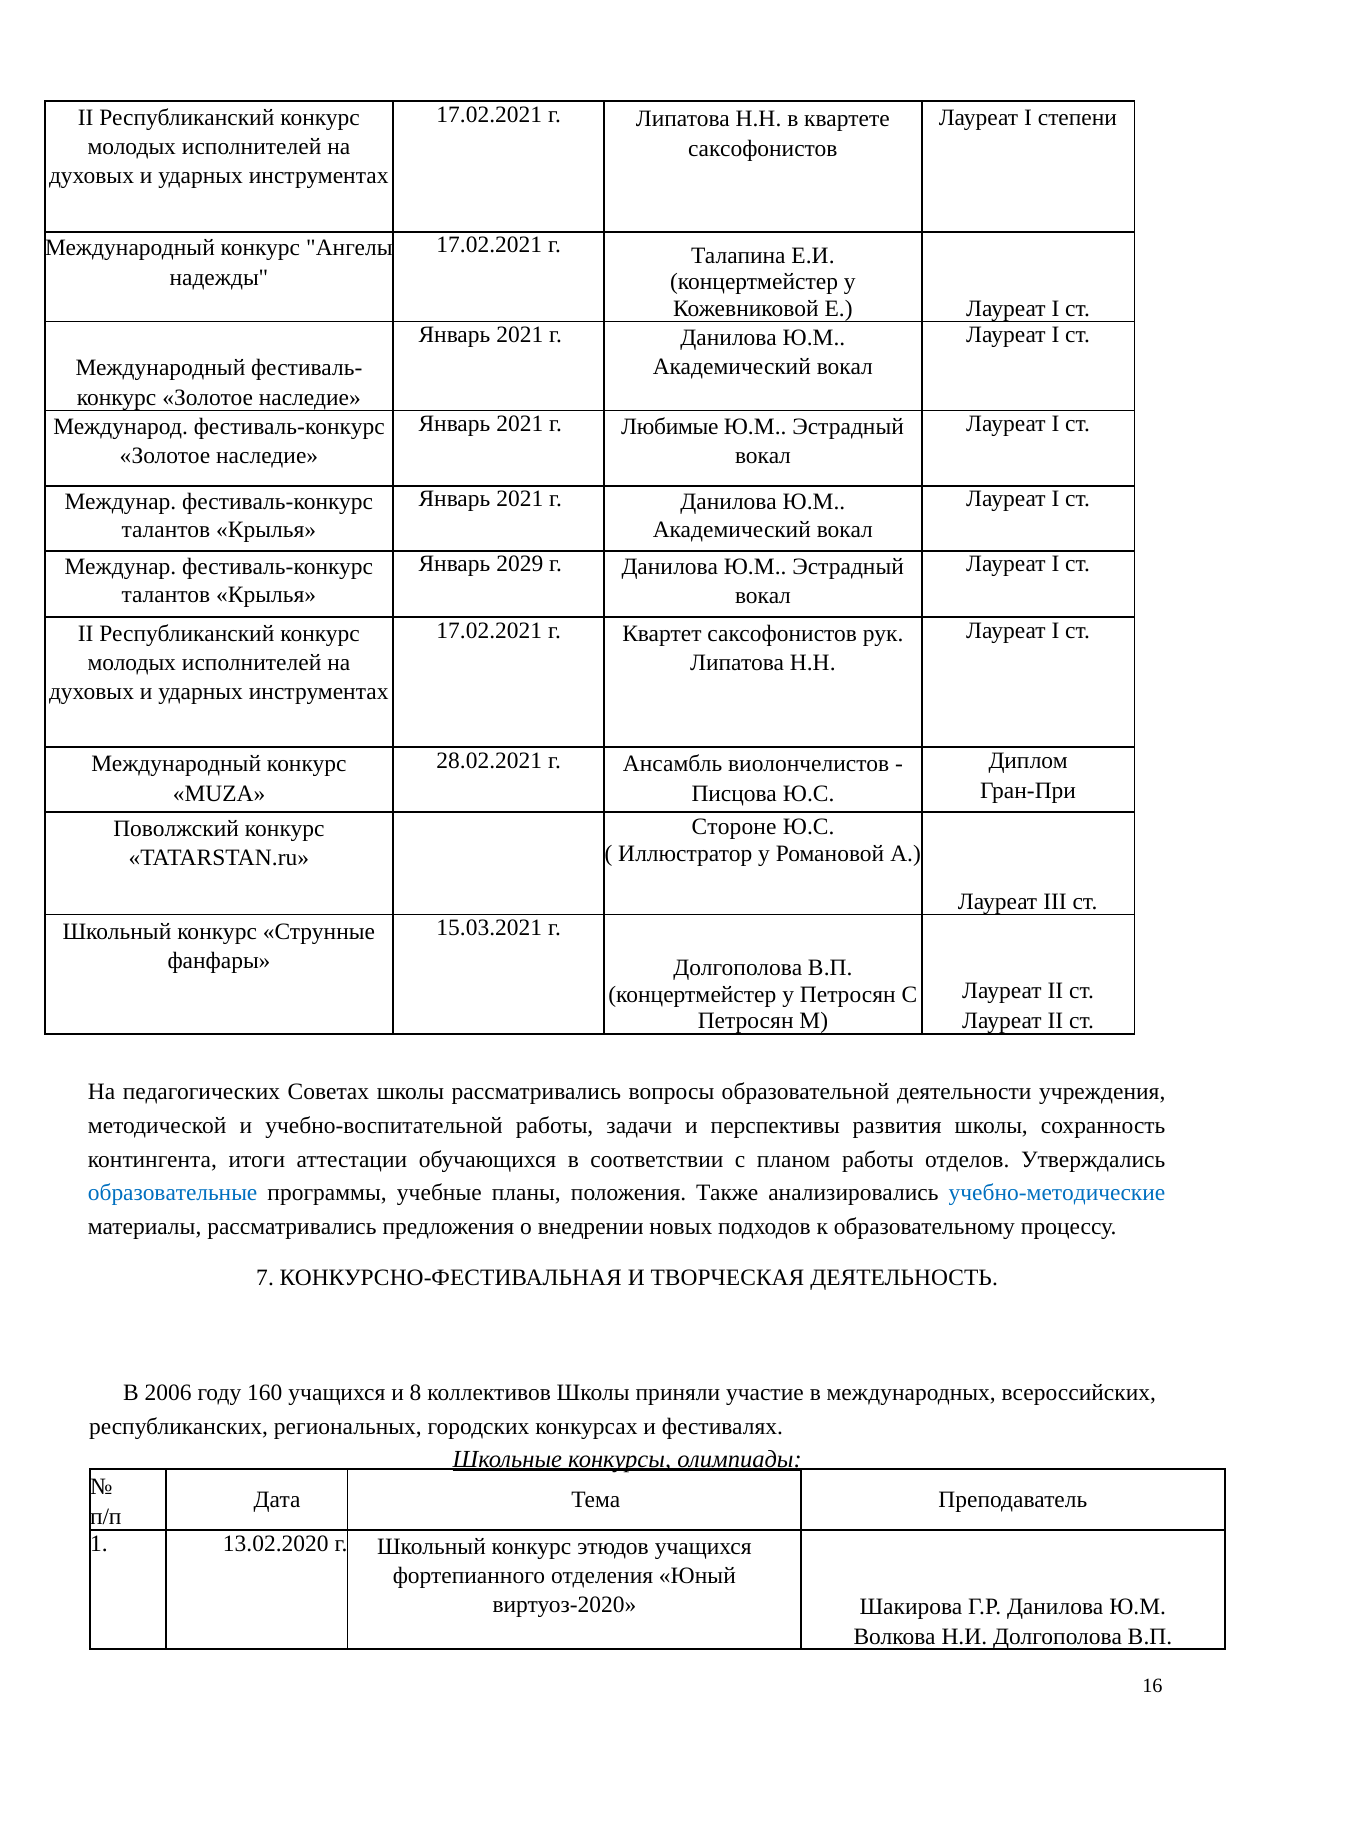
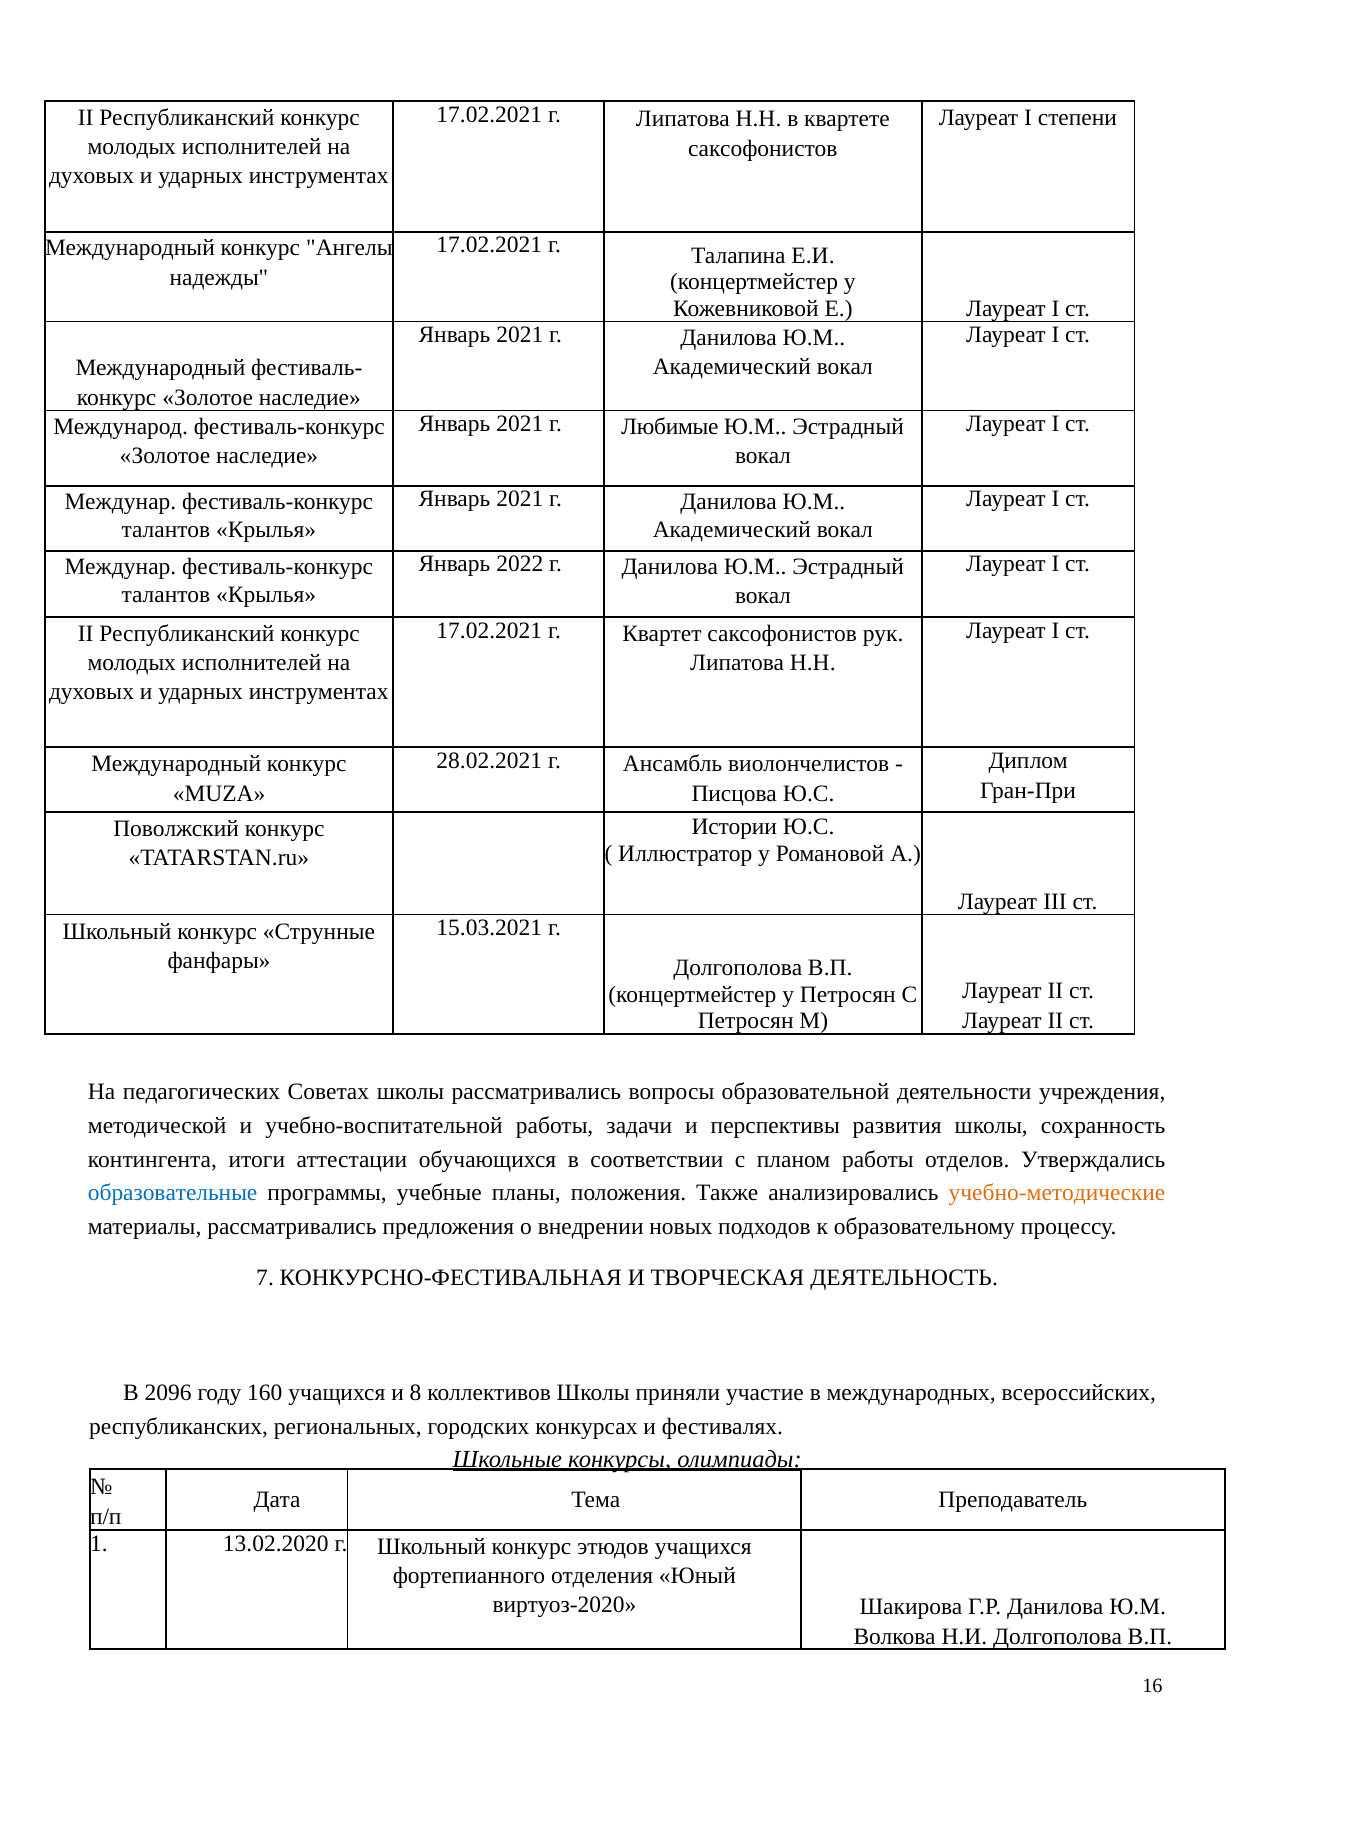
2029: 2029 -> 2022 (520, 564)
Стороне: Стороне -> Истории (734, 826)
учебно-методические colour: blue -> orange (1057, 1193)
2006: 2006 -> 2096 (168, 1392)
